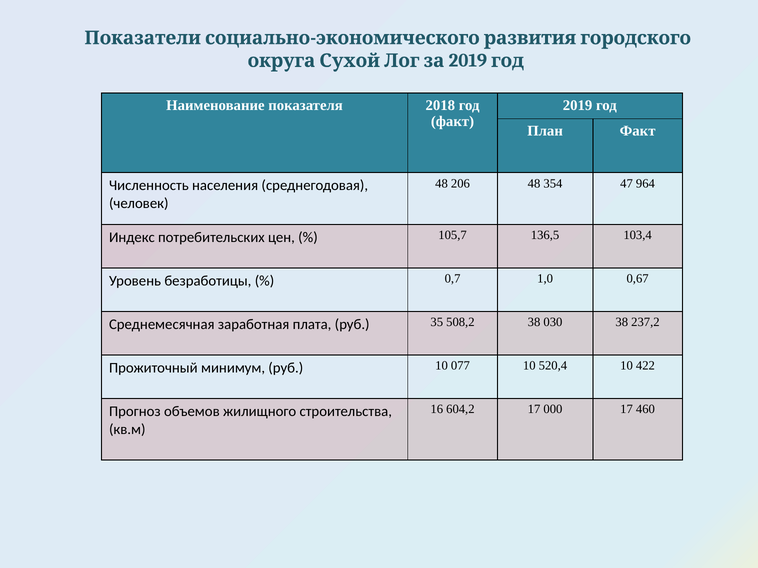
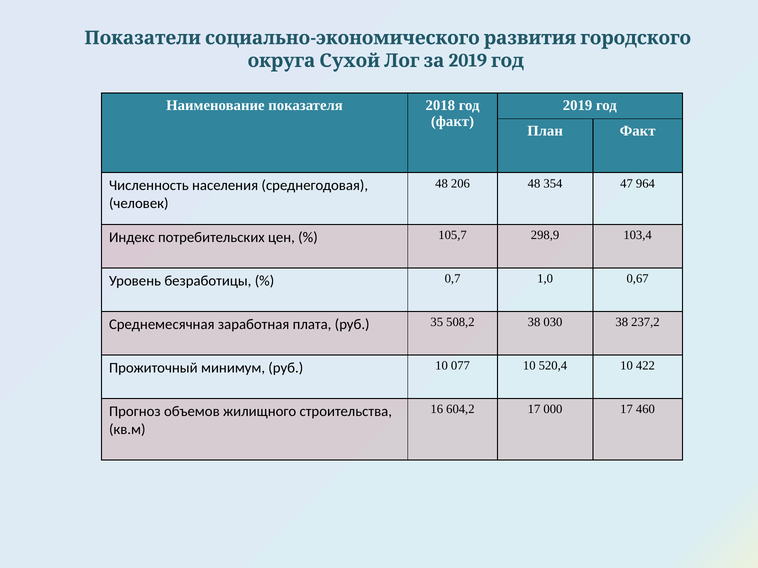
136,5: 136,5 -> 298,9 (545, 235)
